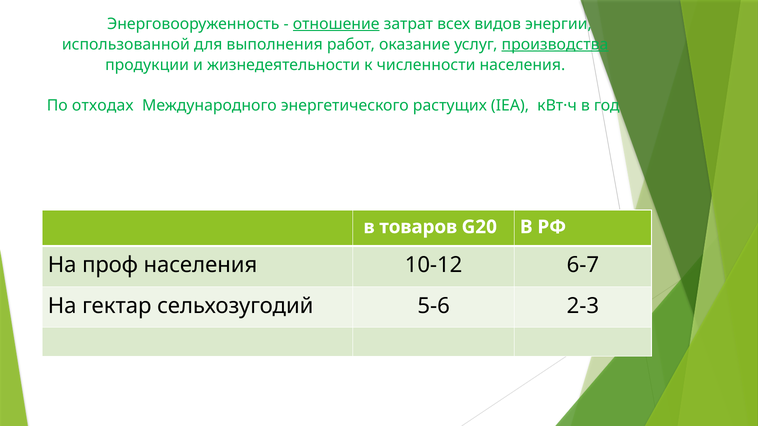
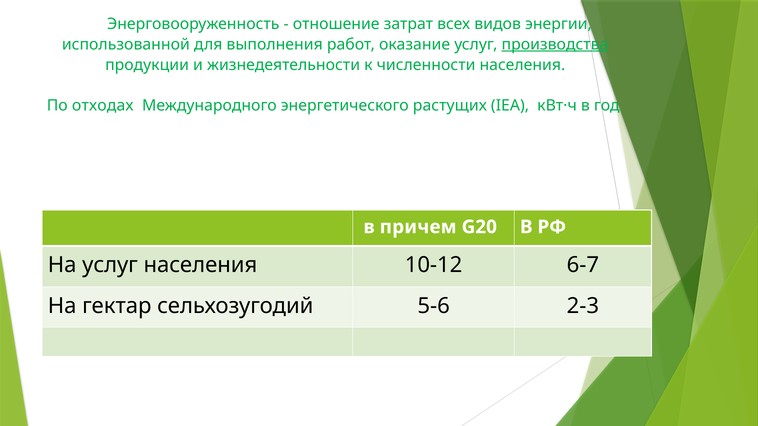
отношение underline: present -> none (336, 24)
товаров: товаров -> причем (418, 227)
На проф: проф -> услуг (110, 265)
